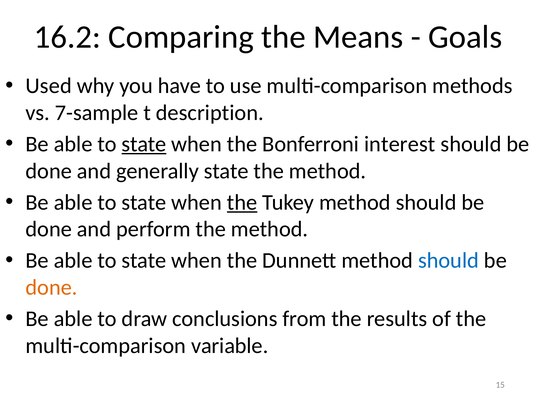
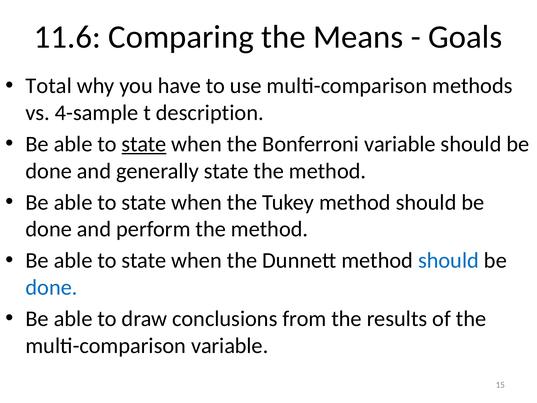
16.2: 16.2 -> 11.6 (67, 37)
Used: Used -> Total (49, 86)
7-sample: 7-sample -> 4-sample (97, 113)
Bonferroni interest: interest -> variable (400, 144)
the underline: present -> none (242, 202)
done colour: orange -> blue (52, 287)
